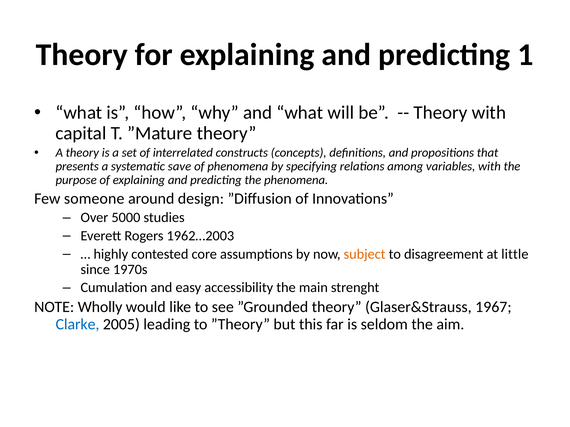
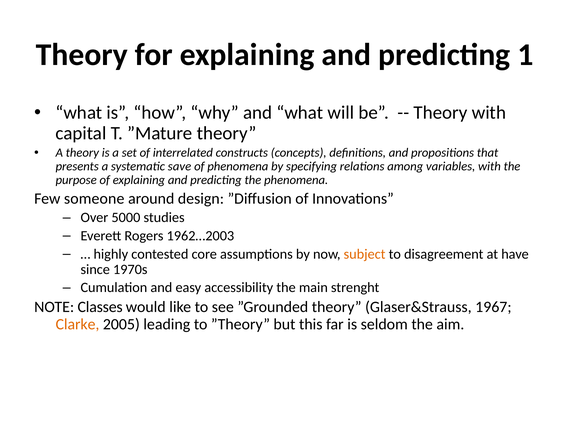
little: little -> have (515, 254)
Wholly: Wholly -> Classes (100, 307)
Clarke colour: blue -> orange (77, 325)
